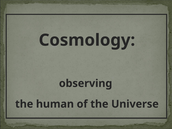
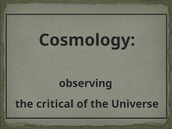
human: human -> critical (55, 104)
